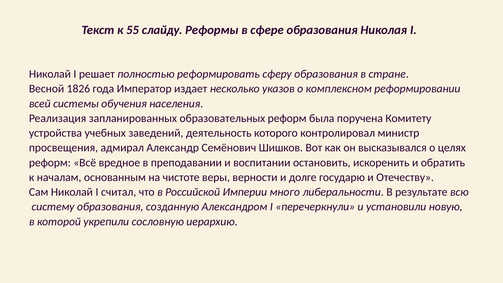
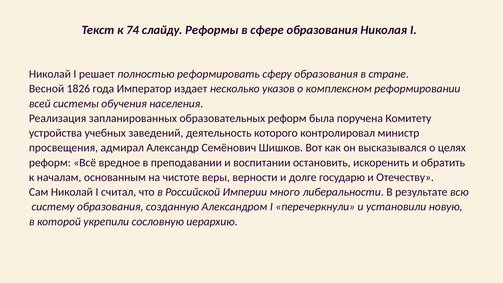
55: 55 -> 74 (133, 30)
